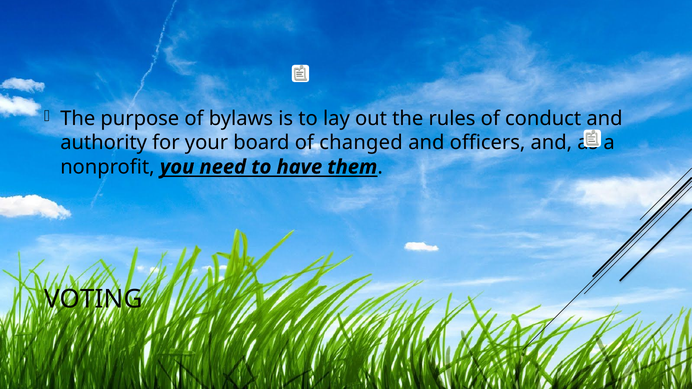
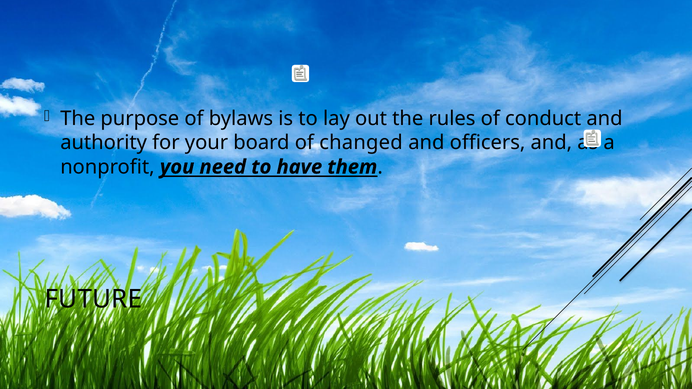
VOTING: VOTING -> FUTURE (93, 299)
